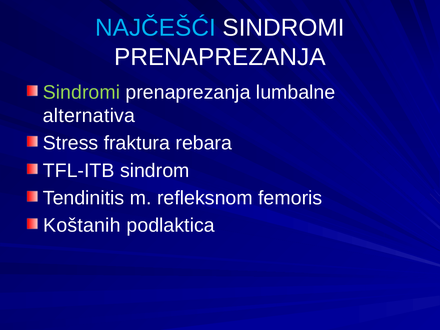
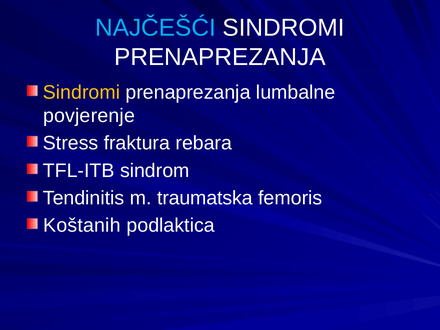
Sindromi colour: light green -> yellow (81, 92)
alternativa: alternativa -> povjerenje (89, 116)
refleksnom: refleksnom -> traumatska (205, 198)
